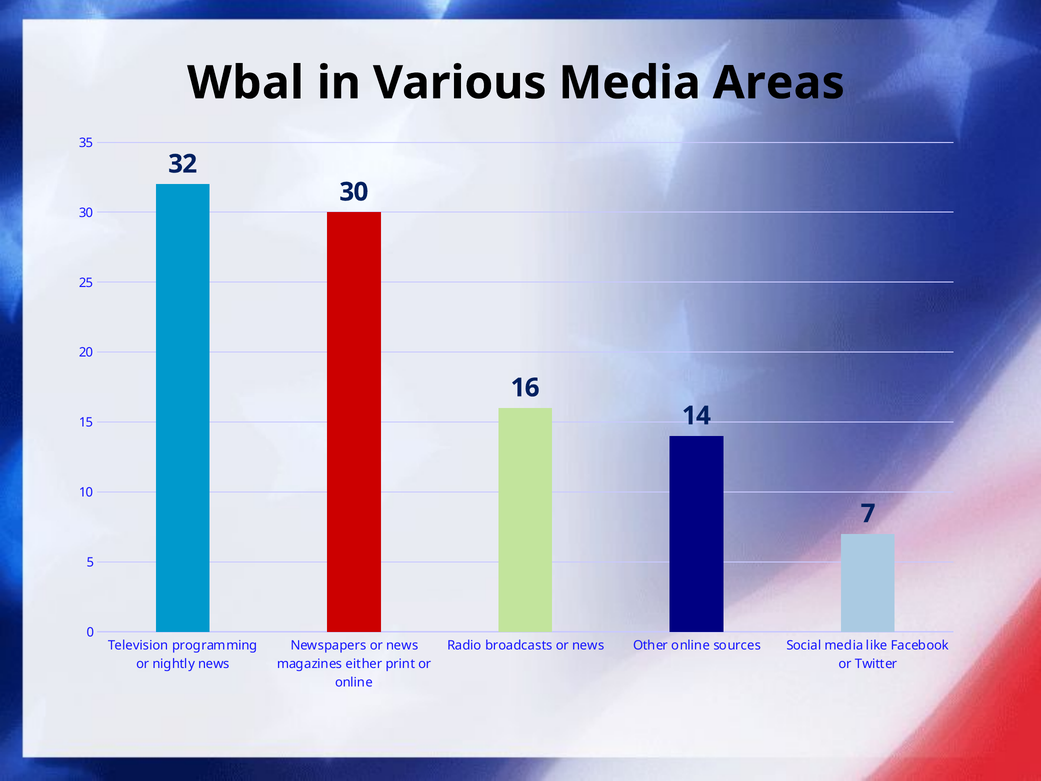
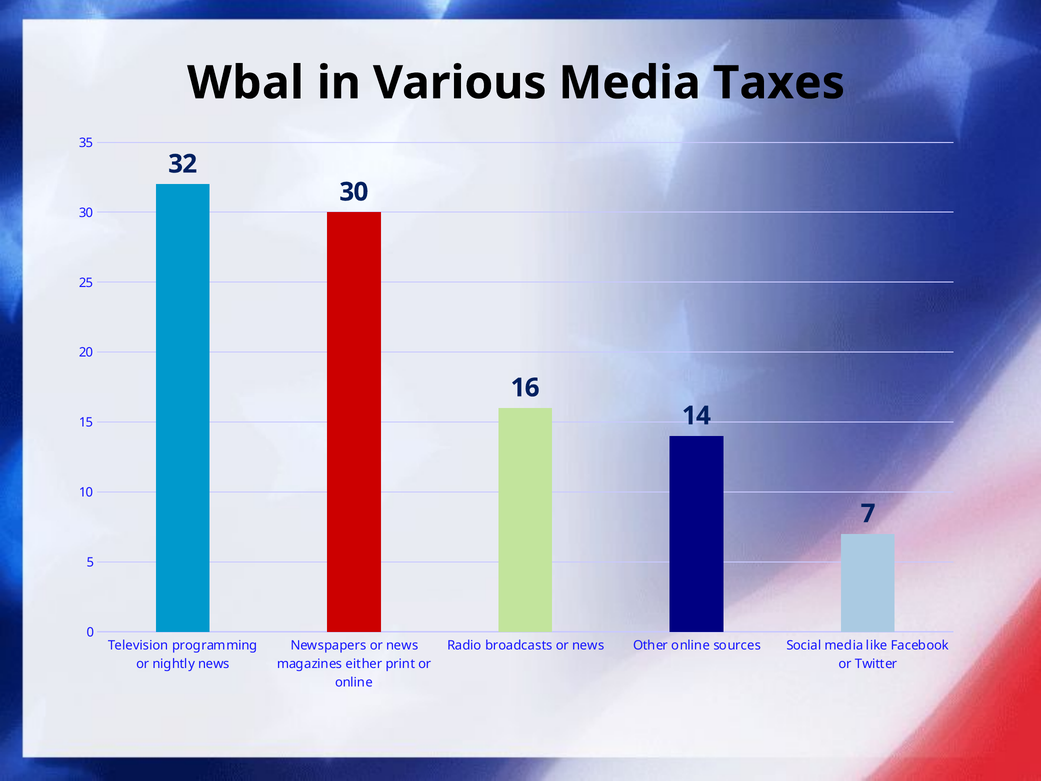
Areas: Areas -> Taxes (779, 83)
